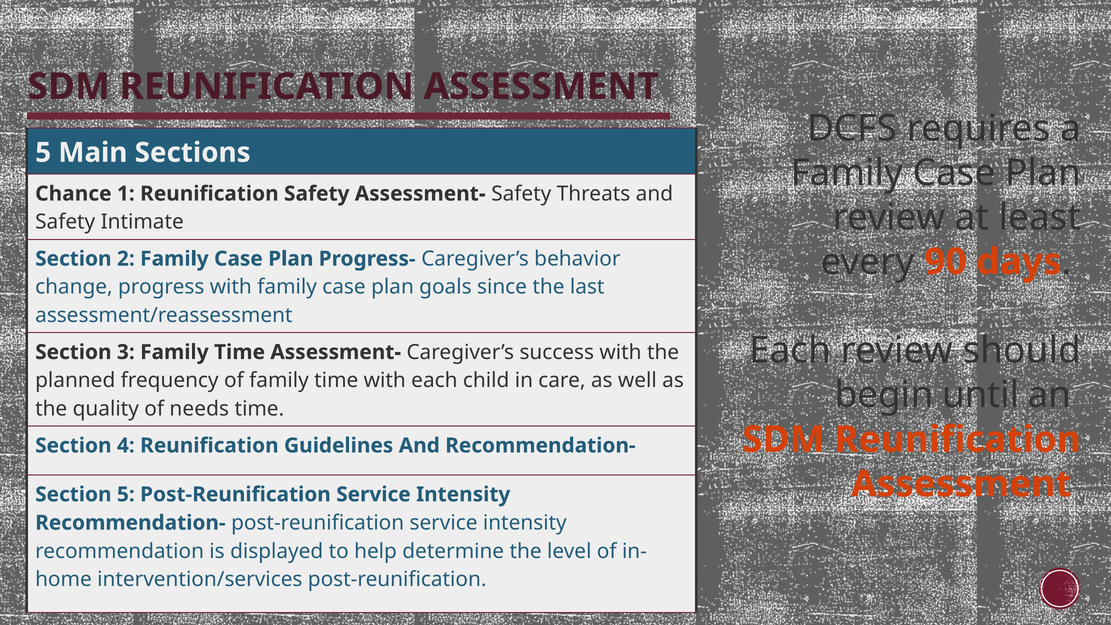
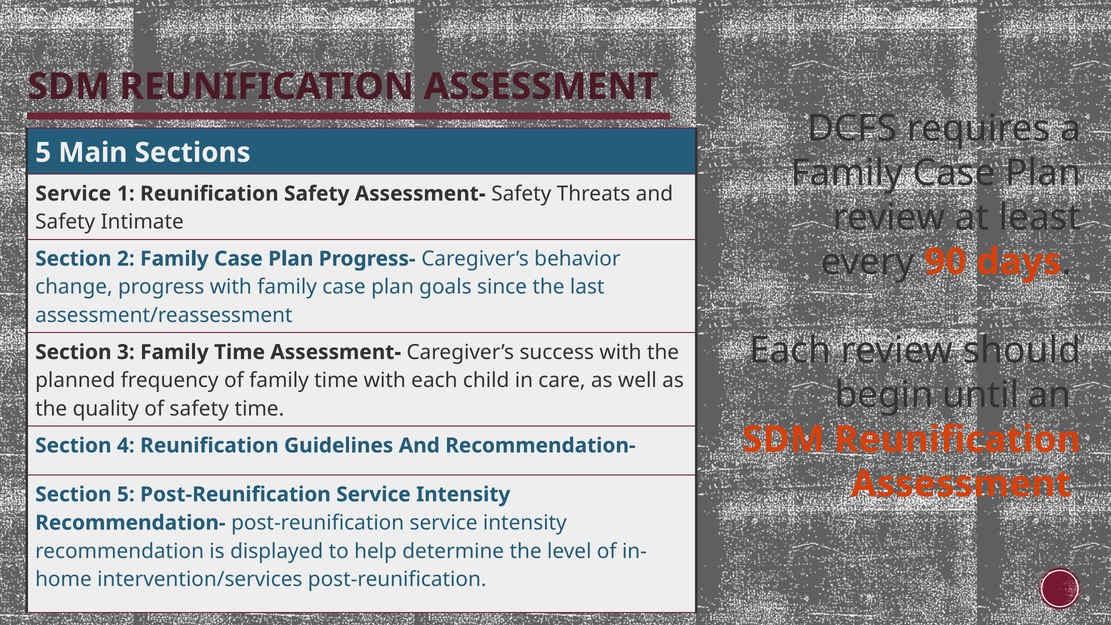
Chance: Chance -> Service (73, 194)
of needs: needs -> safety (199, 409)
